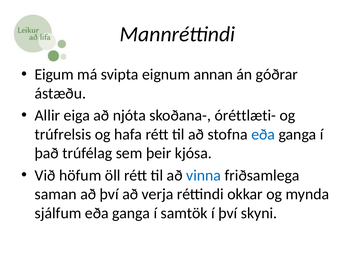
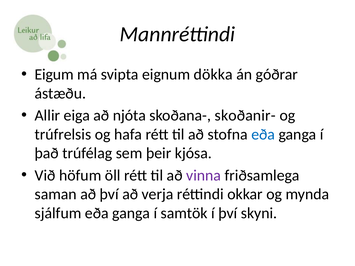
annan: annan -> dökka (213, 74)
óréttlæti-: óréttlæti- -> skoðanir- (245, 116)
vinna colour: blue -> purple (204, 175)
